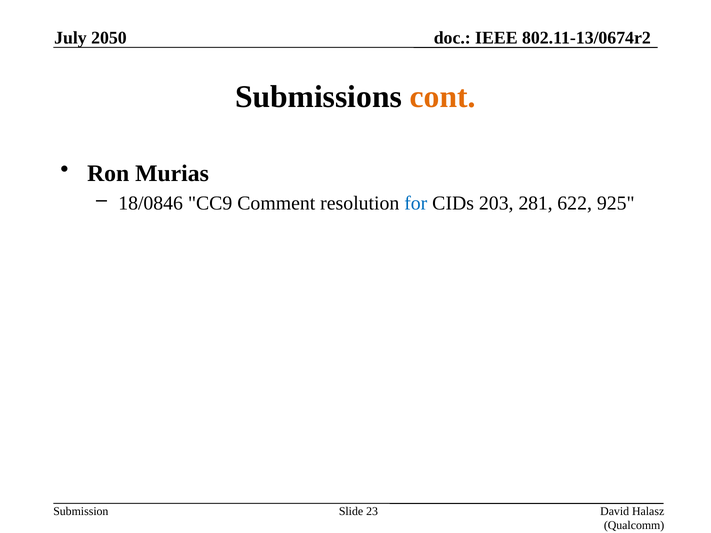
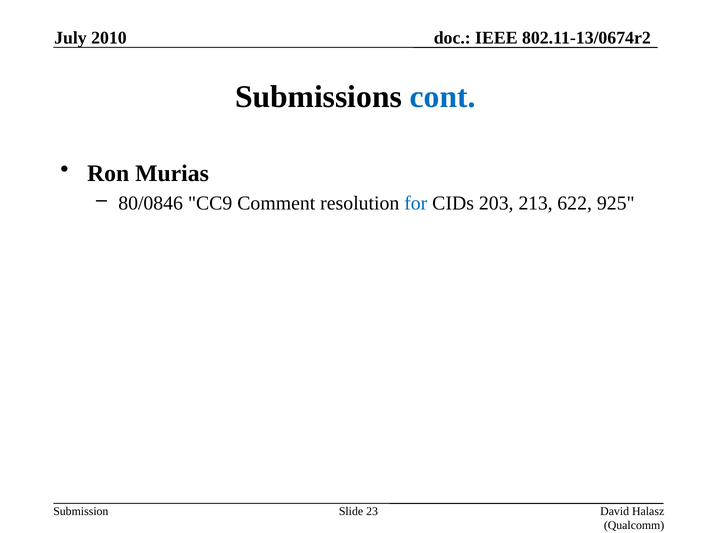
2050: 2050 -> 2010 (109, 38)
cont colour: orange -> blue (443, 97)
18/0846: 18/0846 -> 80/0846 (151, 203)
281: 281 -> 213 (536, 203)
